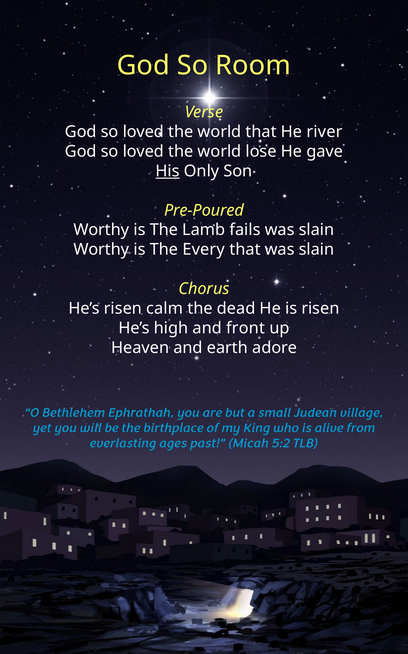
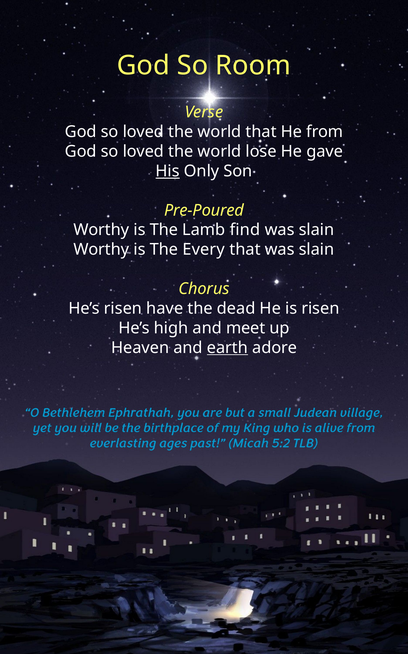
river: river -> from (325, 132)
fails: fails -> find (245, 229)
calm: calm -> have (165, 308)
front: front -> meet (246, 327)
earth underline: none -> present (227, 347)
